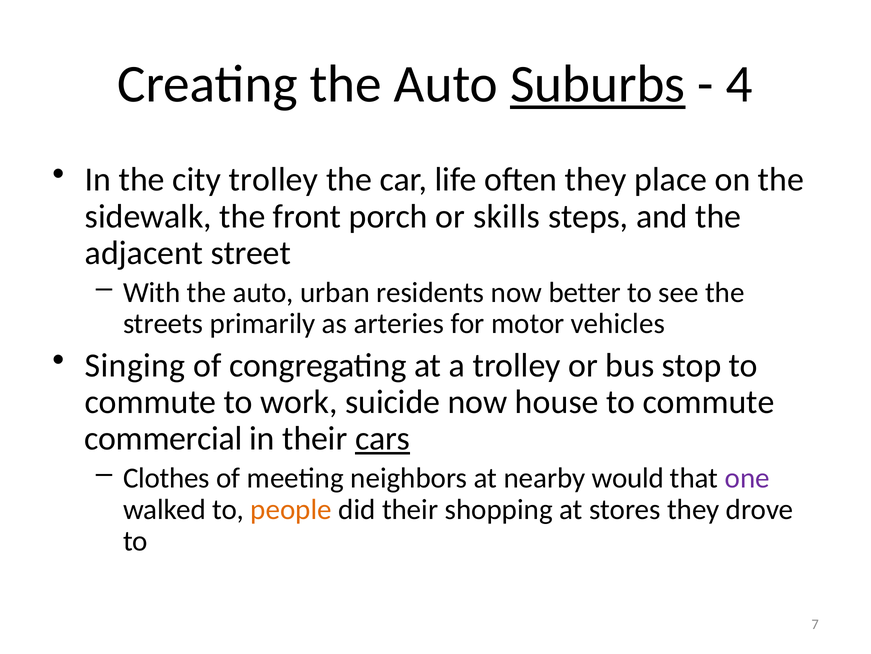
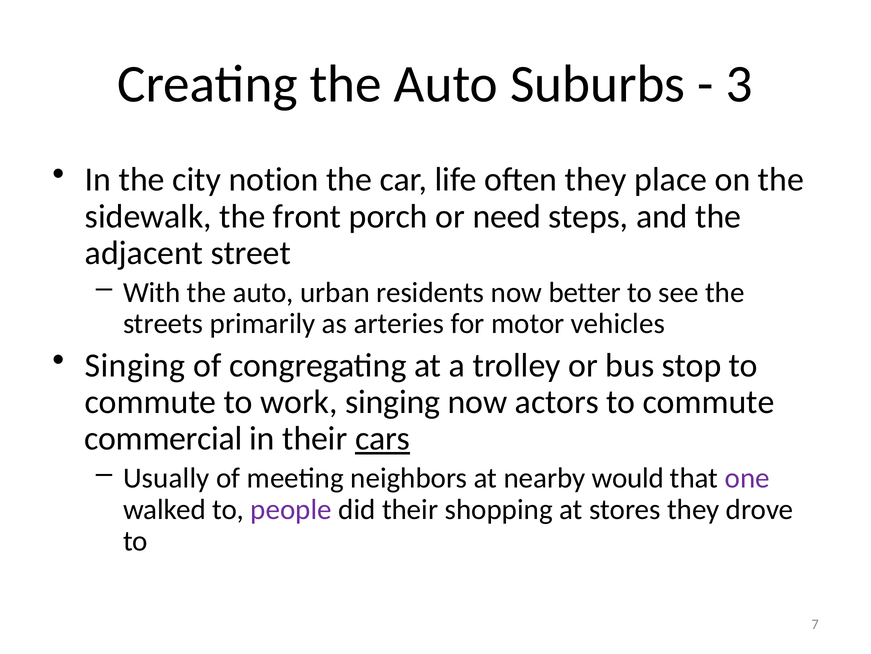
Suburbs underline: present -> none (598, 84)
4: 4 -> 3 (739, 84)
city trolley: trolley -> notion (274, 179)
skills: skills -> need (507, 216)
work suicide: suicide -> singing (393, 402)
house: house -> actors (557, 402)
Clothes: Clothes -> Usually (166, 478)
people colour: orange -> purple (291, 509)
